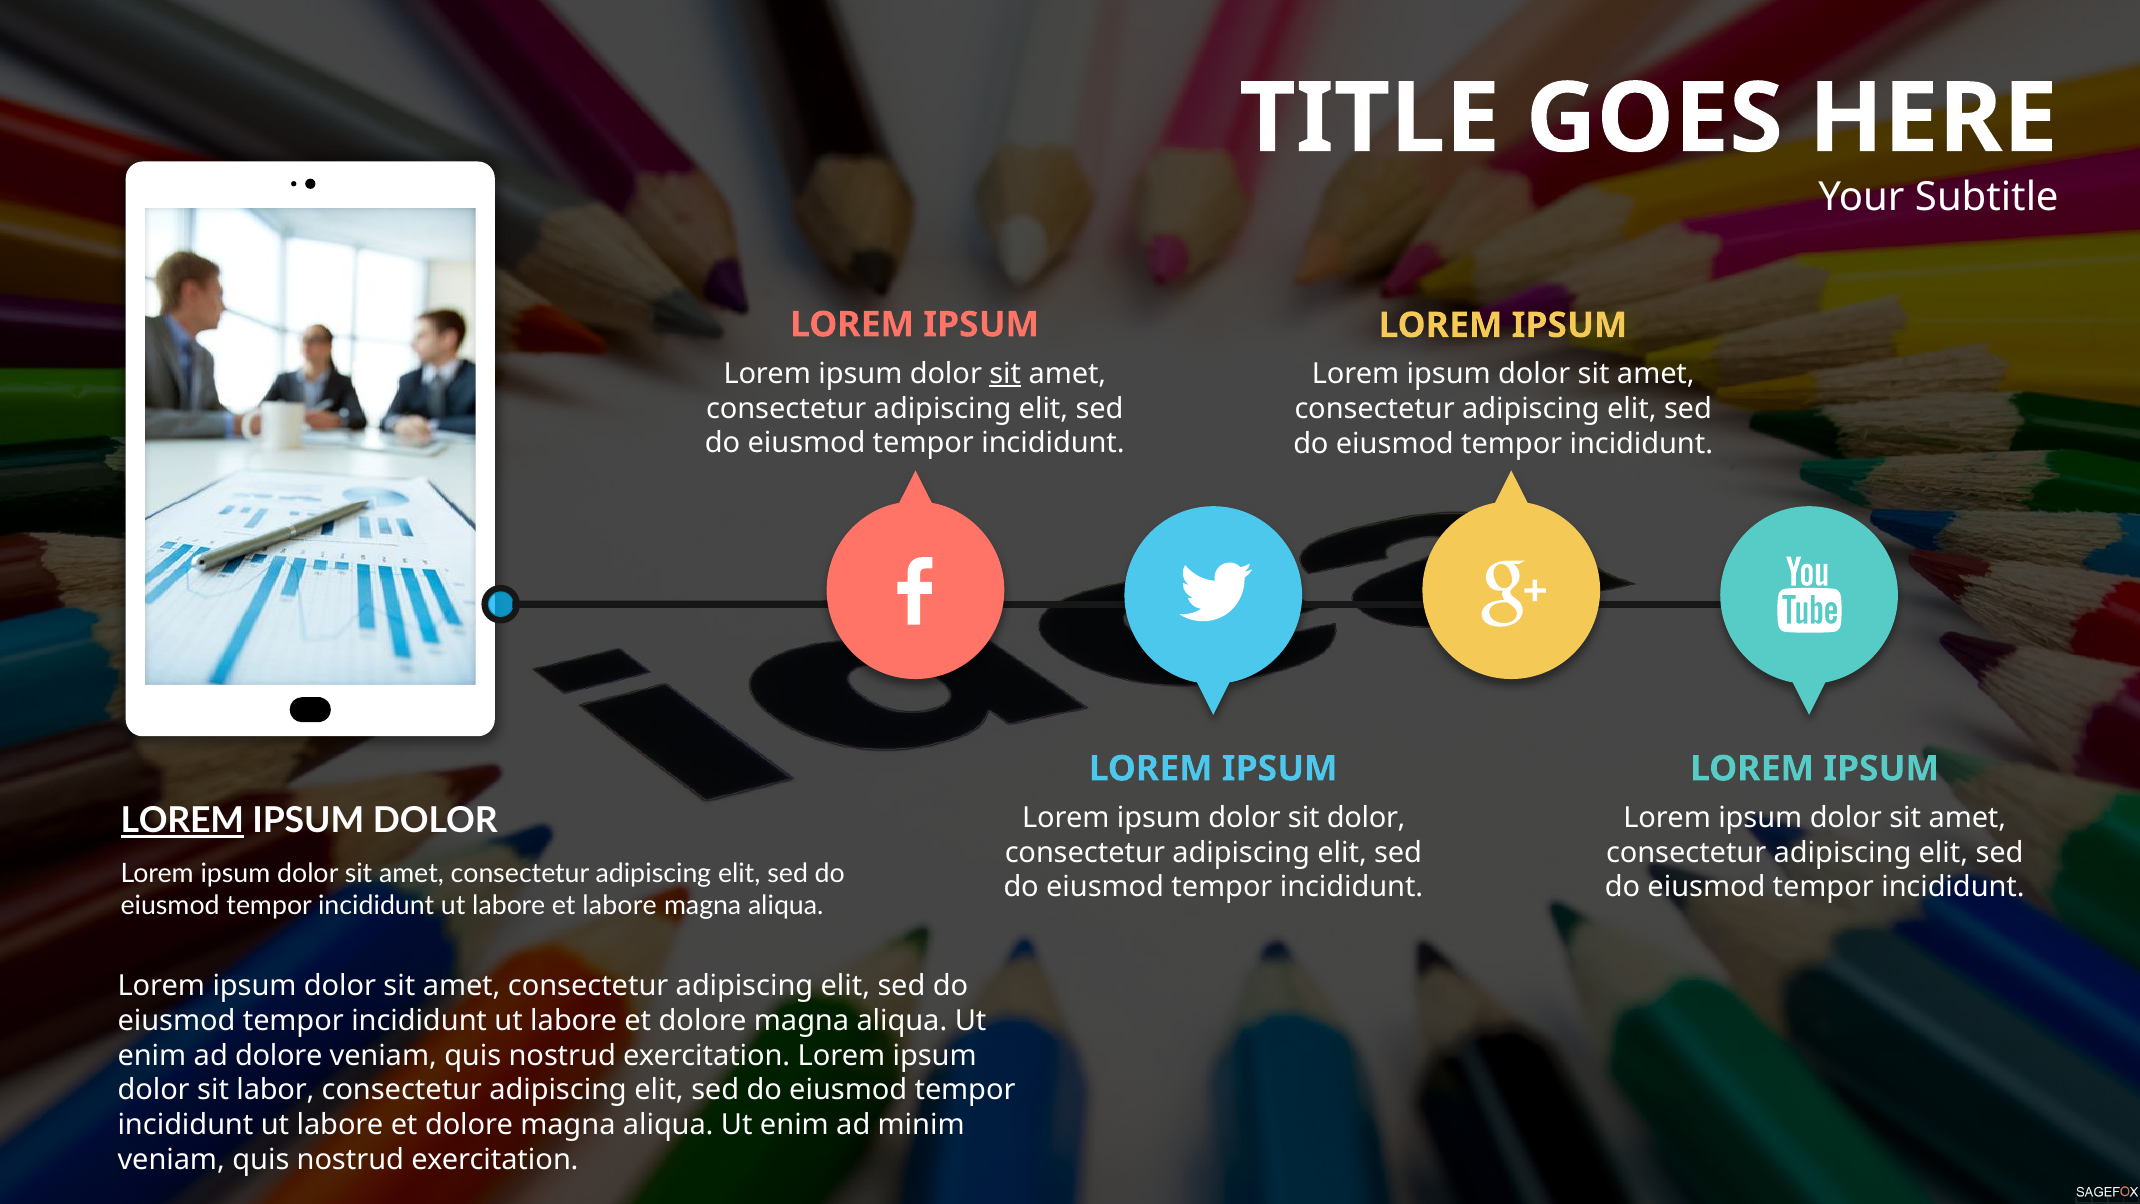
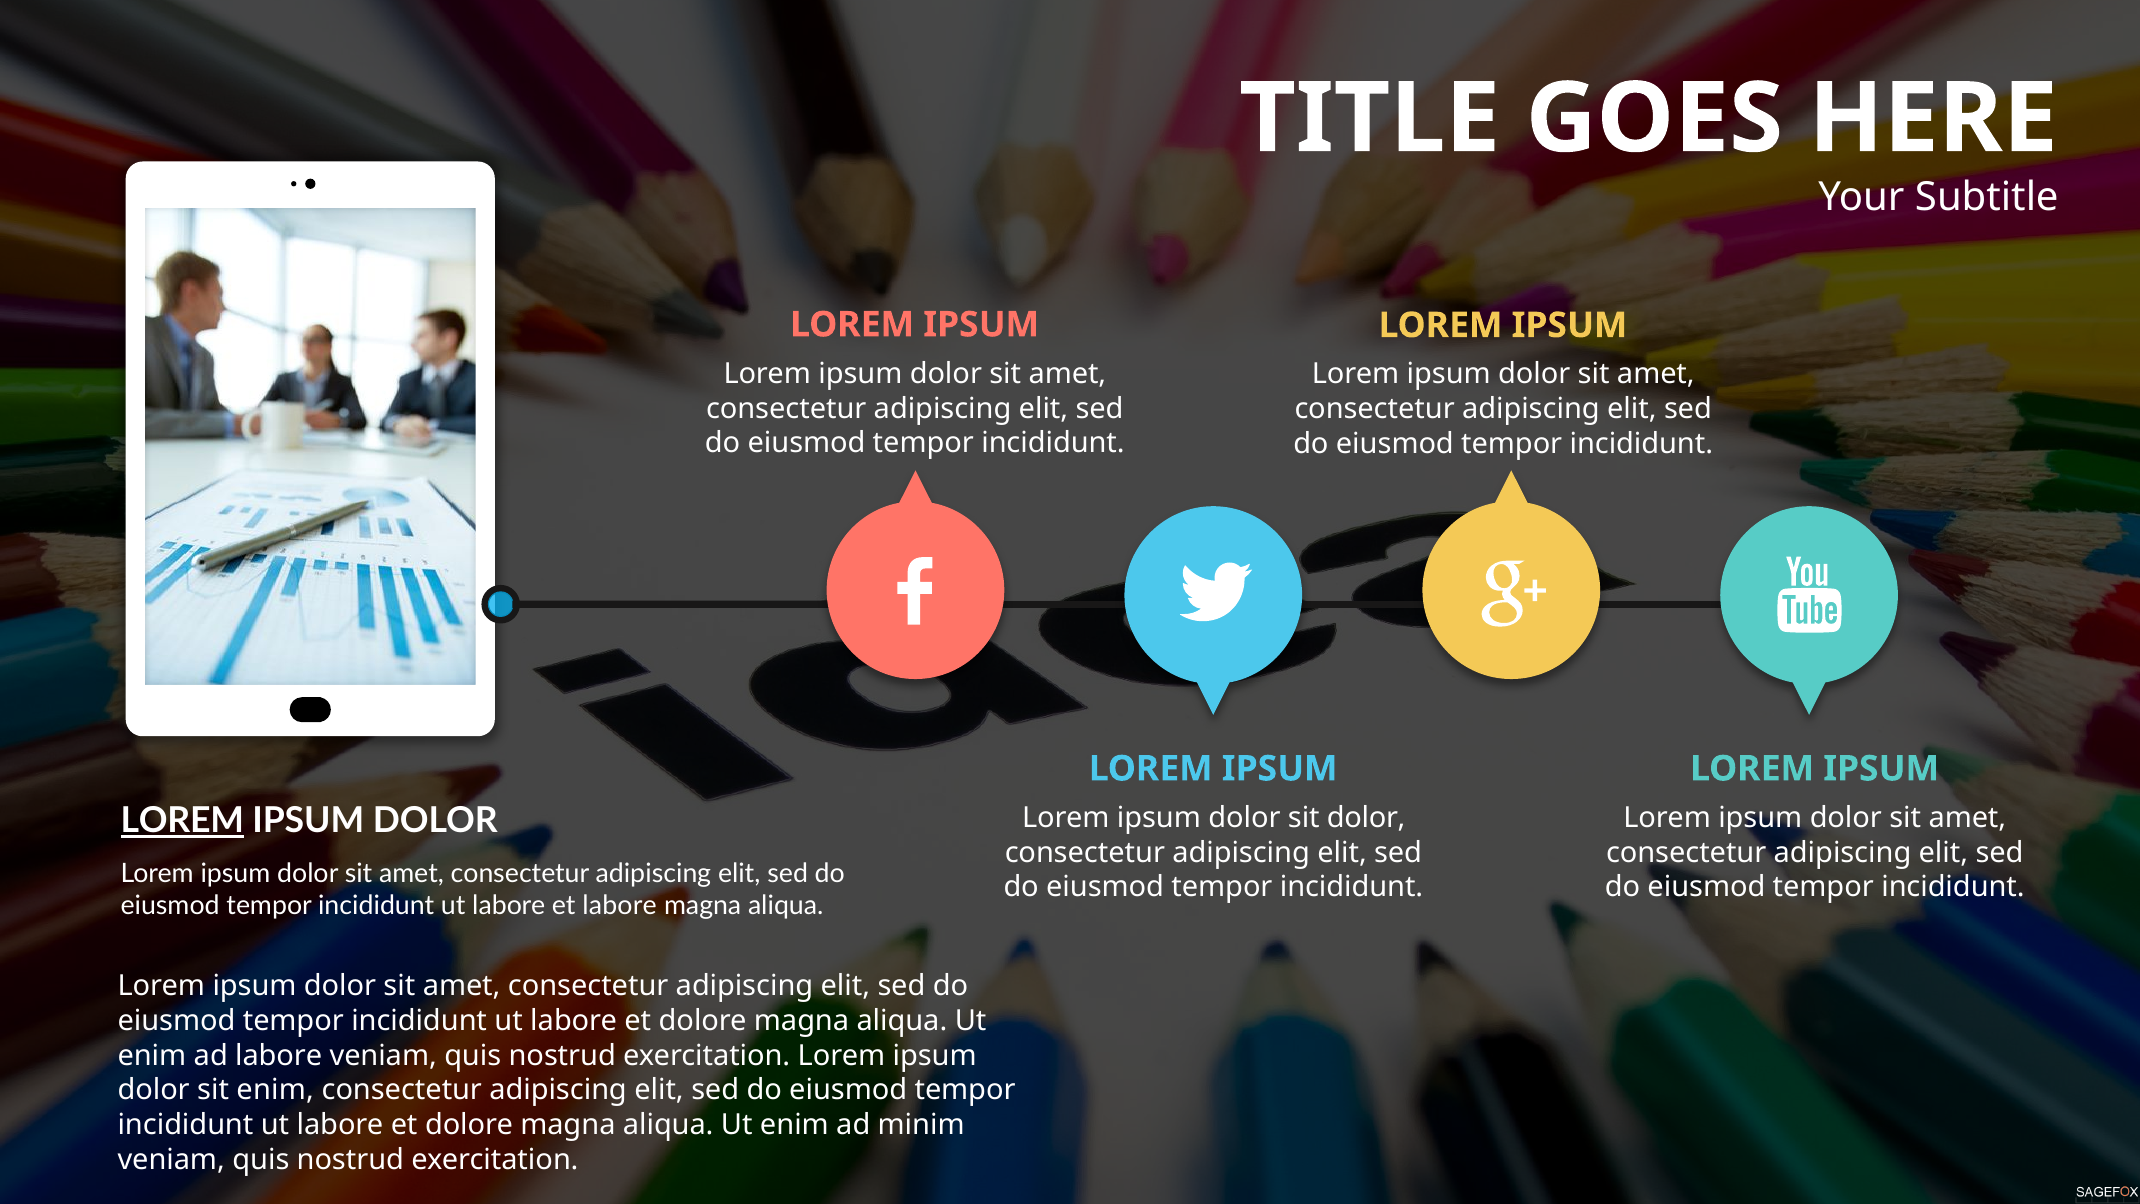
sit underline: present -> none (1005, 374)
ad dolore: dolore -> labore (279, 1055)
sit labor: labor -> enim (275, 1090)
